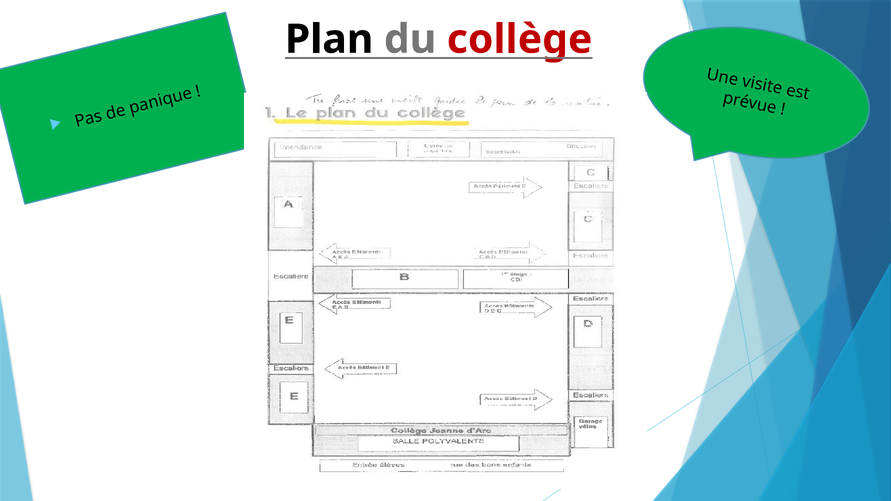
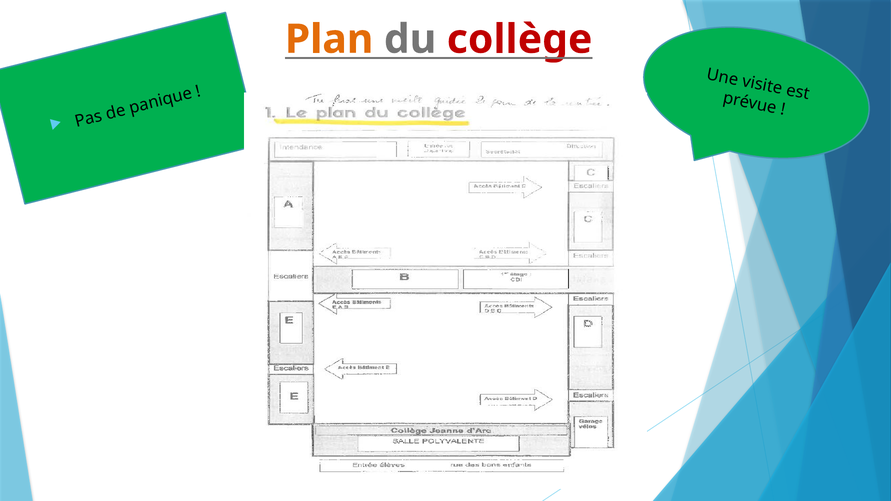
Plan colour: black -> orange (329, 39)
